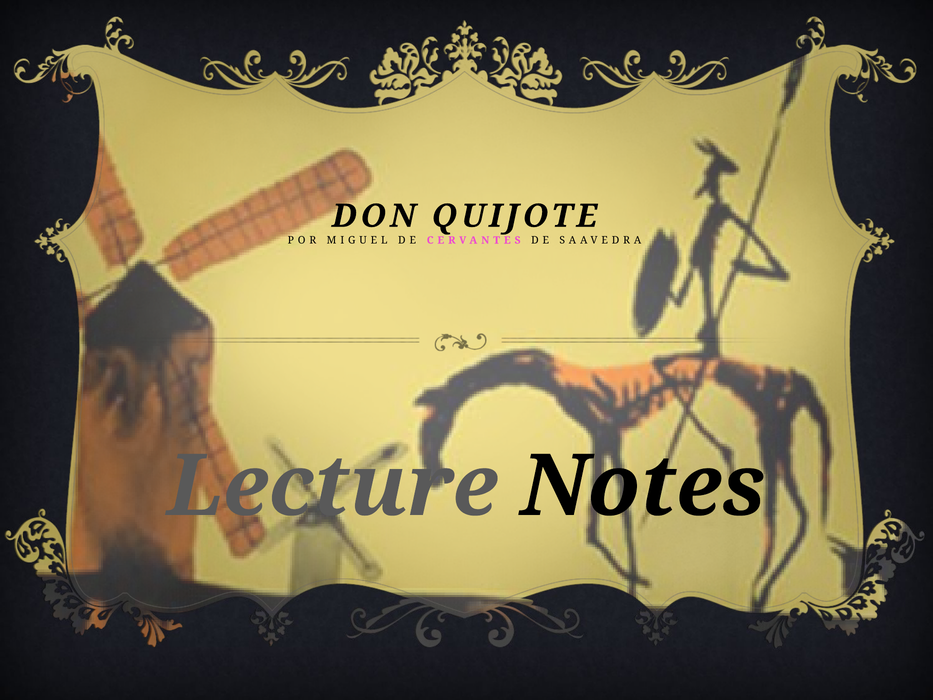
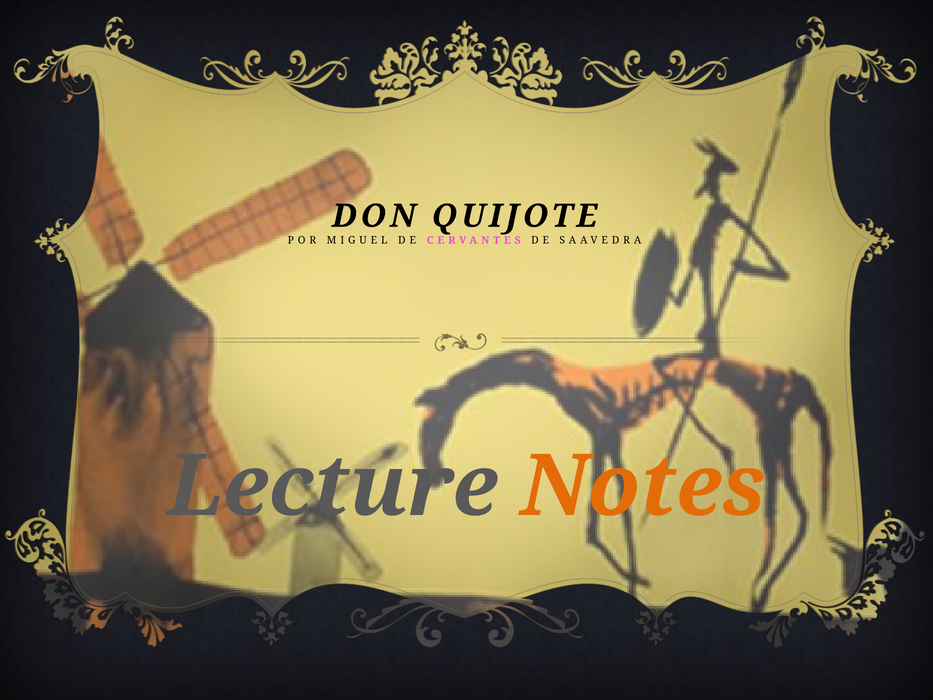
Notes colour: black -> orange (643, 486)
